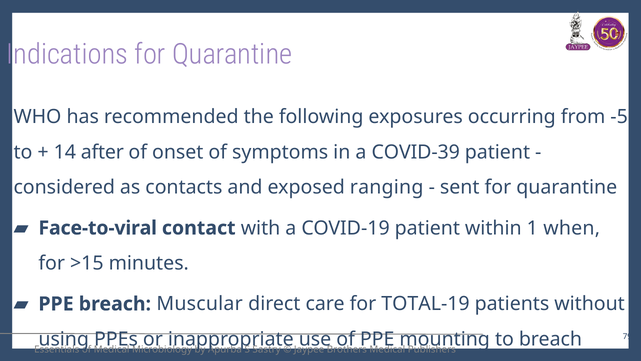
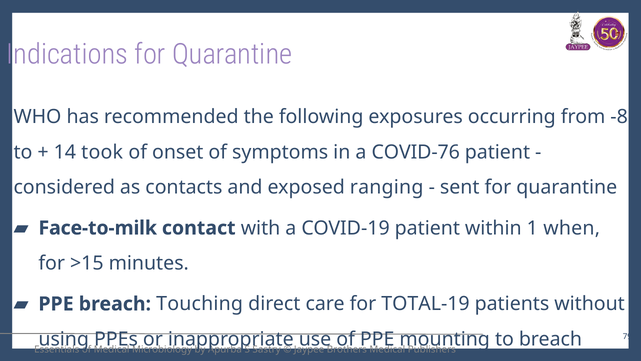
-5: -5 -> -8 (619, 117)
after: after -> took (102, 152)
COVID-39: COVID-39 -> COVID-76 (416, 152)
Face-to-viral: Face-to-viral -> Face-to-milk (98, 228)
Muscular: Muscular -> Touching (200, 304)
